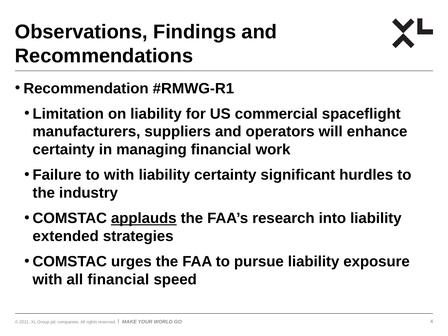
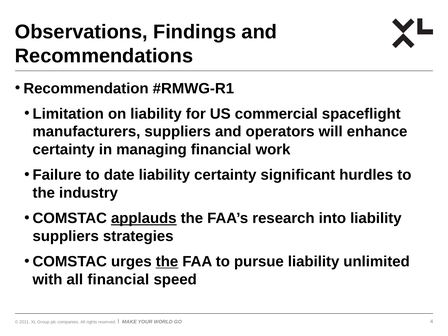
to with: with -> date (119, 175)
extended: extended -> suppliers (66, 236)
the underline: none -> present (167, 262)
exposure: exposure -> unlimited (377, 262)
